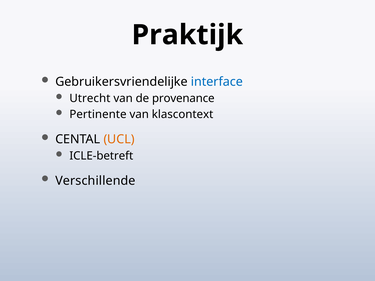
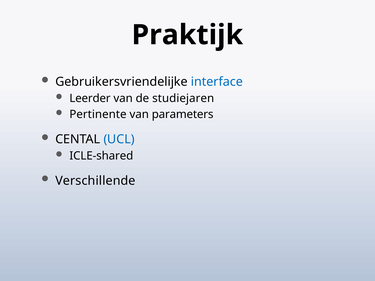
Utrecht: Utrecht -> Leerder (90, 99)
provenance: provenance -> studiejaren (183, 99)
klascontext: klascontext -> parameters (183, 115)
UCL colour: orange -> blue (119, 139)
ICLE-betreft: ICLE-betreft -> ICLE-shared (101, 156)
